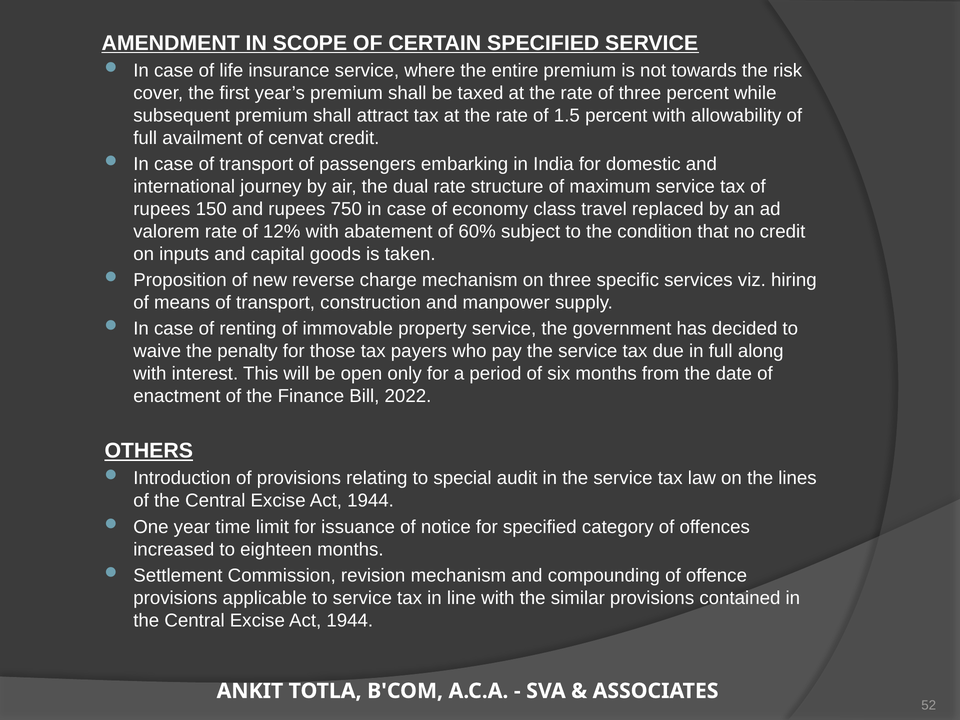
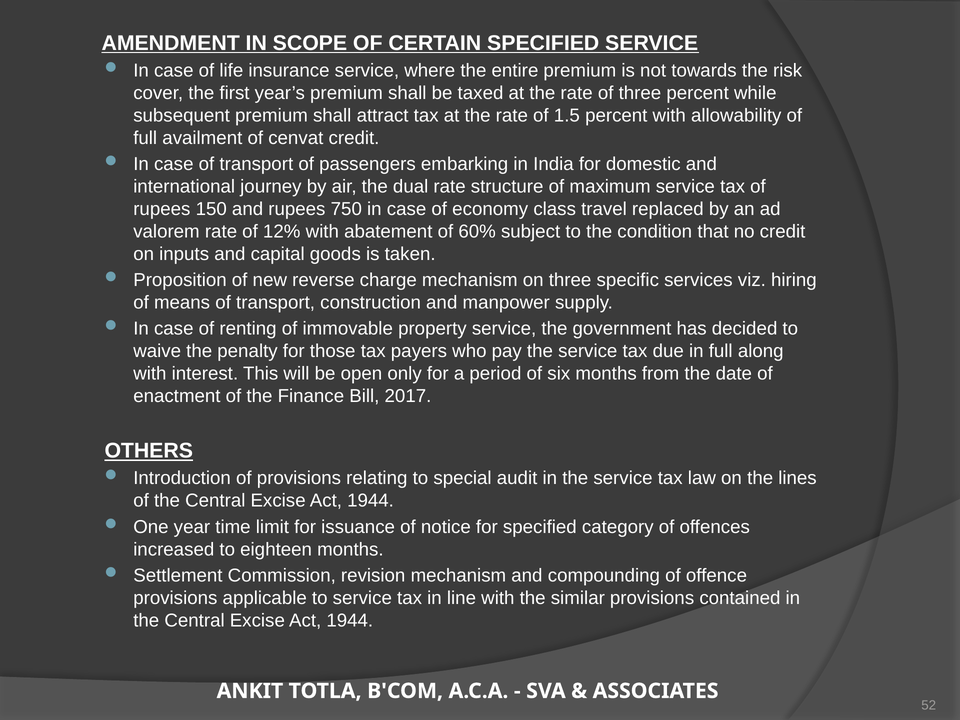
2022: 2022 -> 2017 (408, 396)
